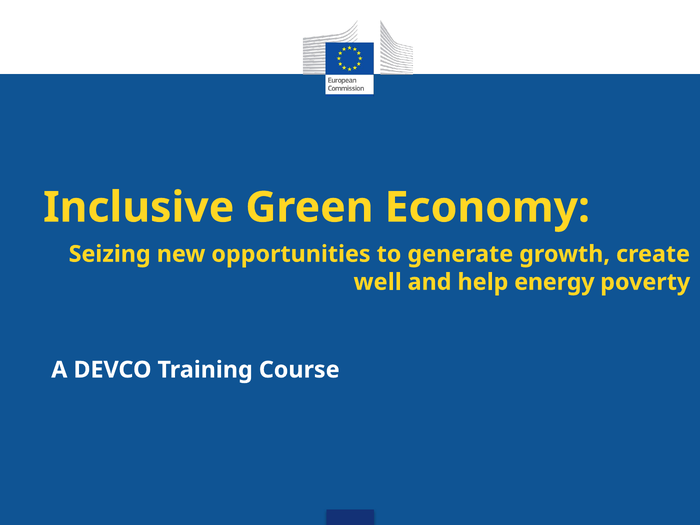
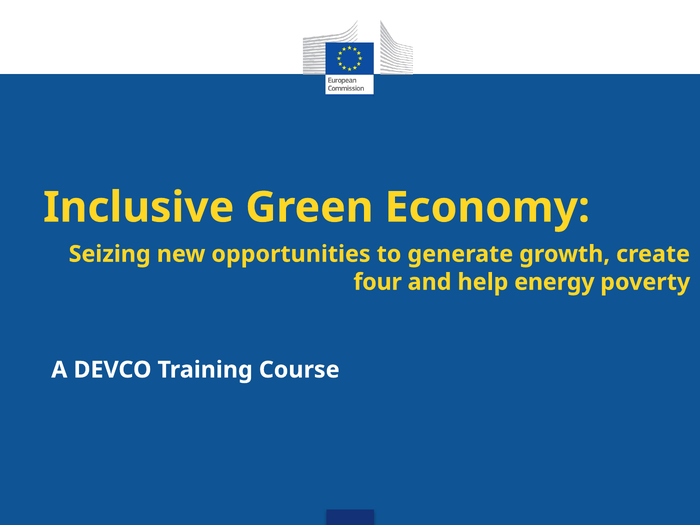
well: well -> four (378, 282)
